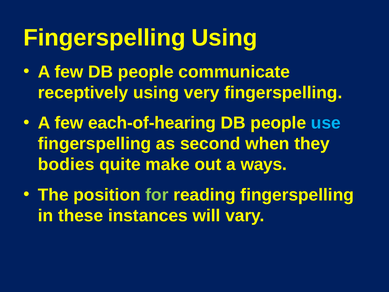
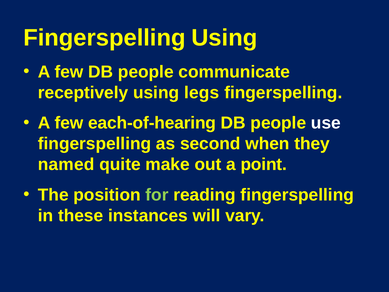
very: very -> legs (202, 93)
use colour: light blue -> white (326, 123)
bodies: bodies -> named (66, 164)
ways: ways -> point (264, 164)
